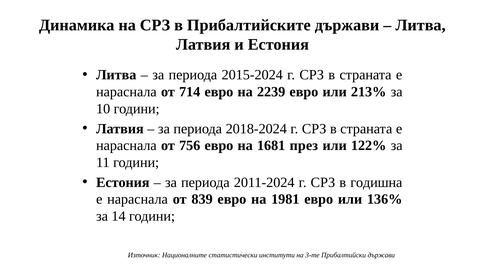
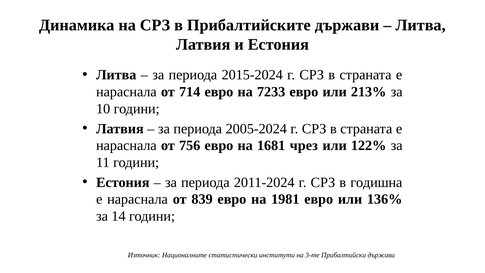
2239: 2239 -> 7233 (271, 92)
2018-2024: 2018-2024 -> 2005-2024 (256, 129)
през: през -> чрез (304, 146)
